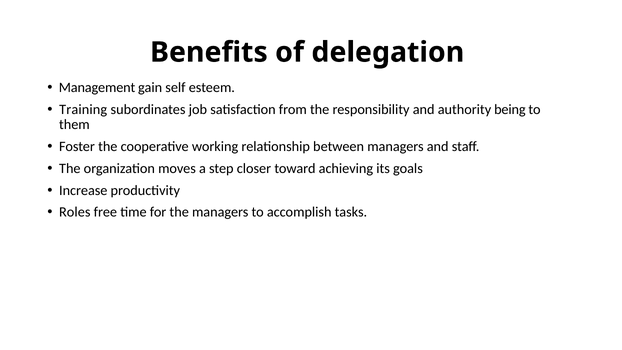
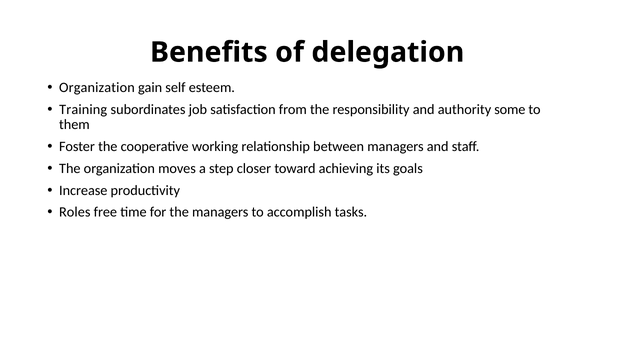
Management: Management -> Organization (97, 87)
being: being -> some (510, 109)
